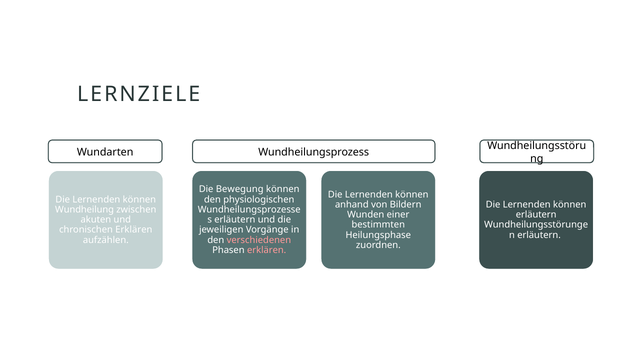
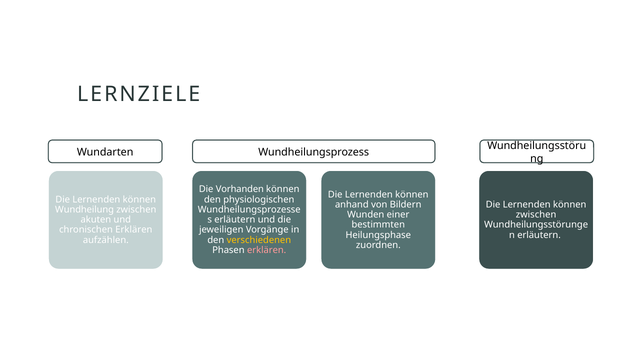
Bewegung: Bewegung -> Vorhanden (240, 189)
erläutern: erläutern -> zwischen (536, 215)
verschiedenen colour: pink -> yellow (259, 240)
